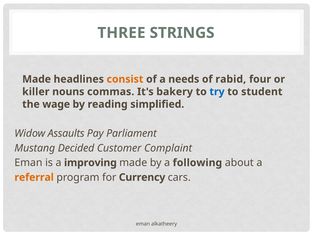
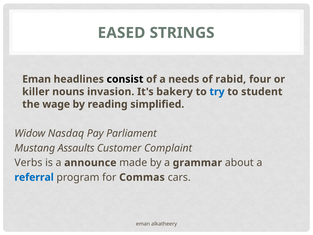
THREE: THREE -> EASED (121, 33)
Made: Made -> Eman (37, 79)
consist colour: orange -> black (125, 79)
commas: commas -> invasion (111, 92)
Assaults: Assaults -> Nasdaq (66, 133)
Decided: Decided -> Assaults (76, 148)
Eman: Eman -> Verbs (28, 163)
improving: improving -> announce (90, 163)
following: following -> grammar (197, 163)
referral colour: orange -> blue (34, 177)
Currency: Currency -> Commas (142, 177)
